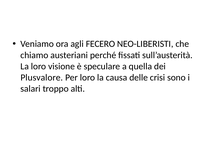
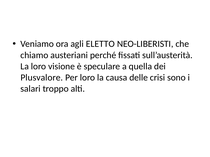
FECERO: FECERO -> ELETTO (100, 44)
